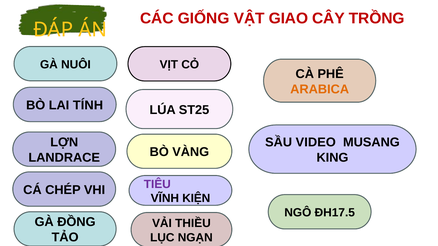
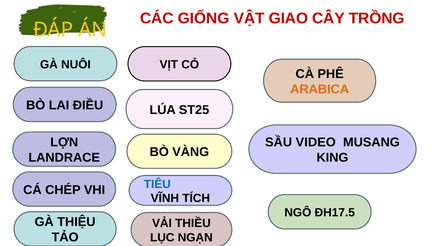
TÍNH: TÍNH -> ĐIỀU (88, 105)
TIÊU colour: purple -> blue (157, 184)
KIỆN: KIỆN -> TÍCH (196, 199)
ĐỒNG: ĐỒNG -> THIỆU (76, 222)
